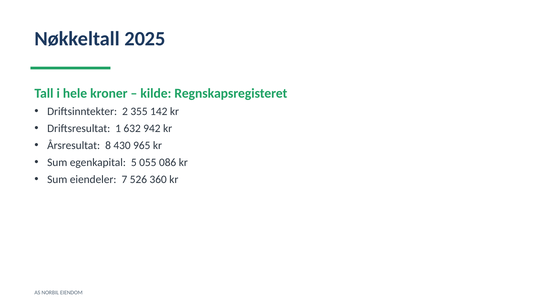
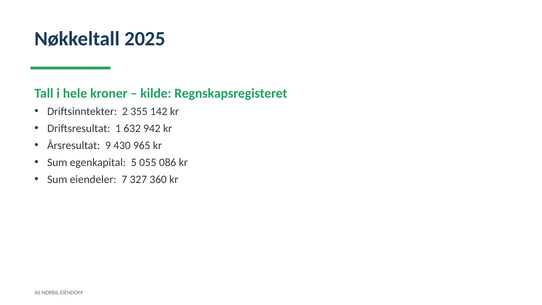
8: 8 -> 9 (108, 145)
526: 526 -> 327 (138, 179)
